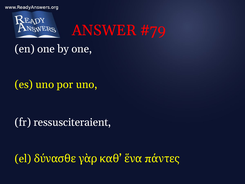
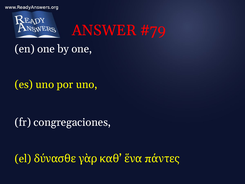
ressusciteraient: ressusciteraient -> congregaciones (72, 122)
